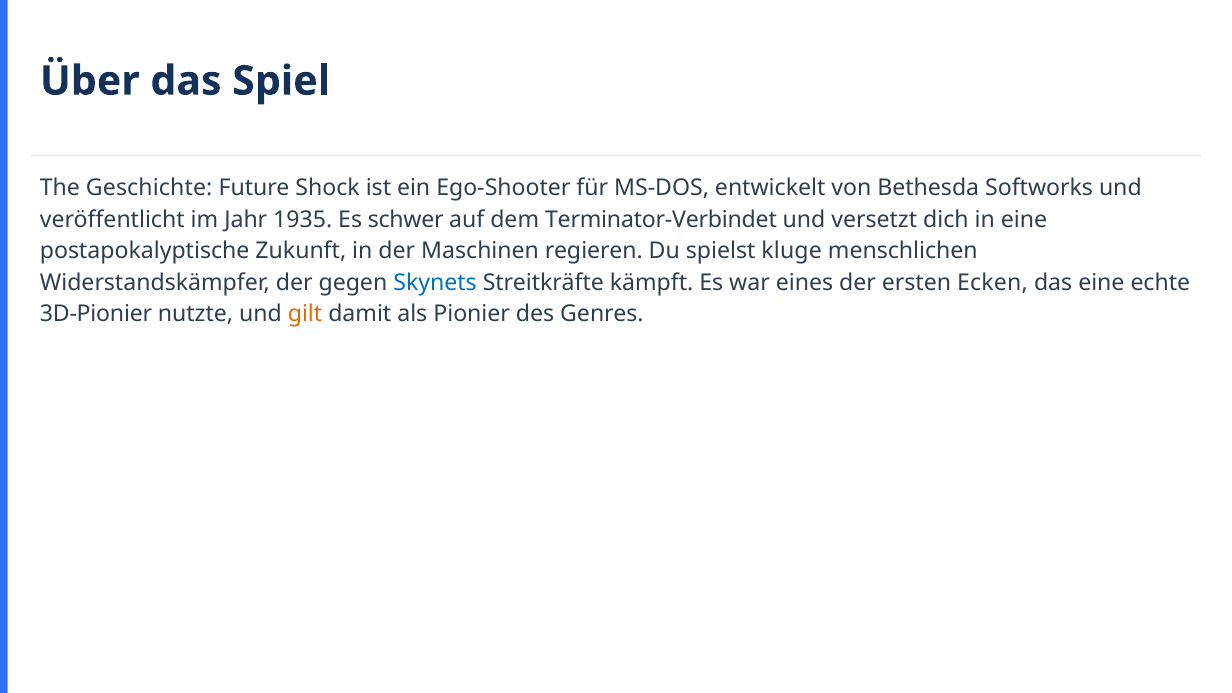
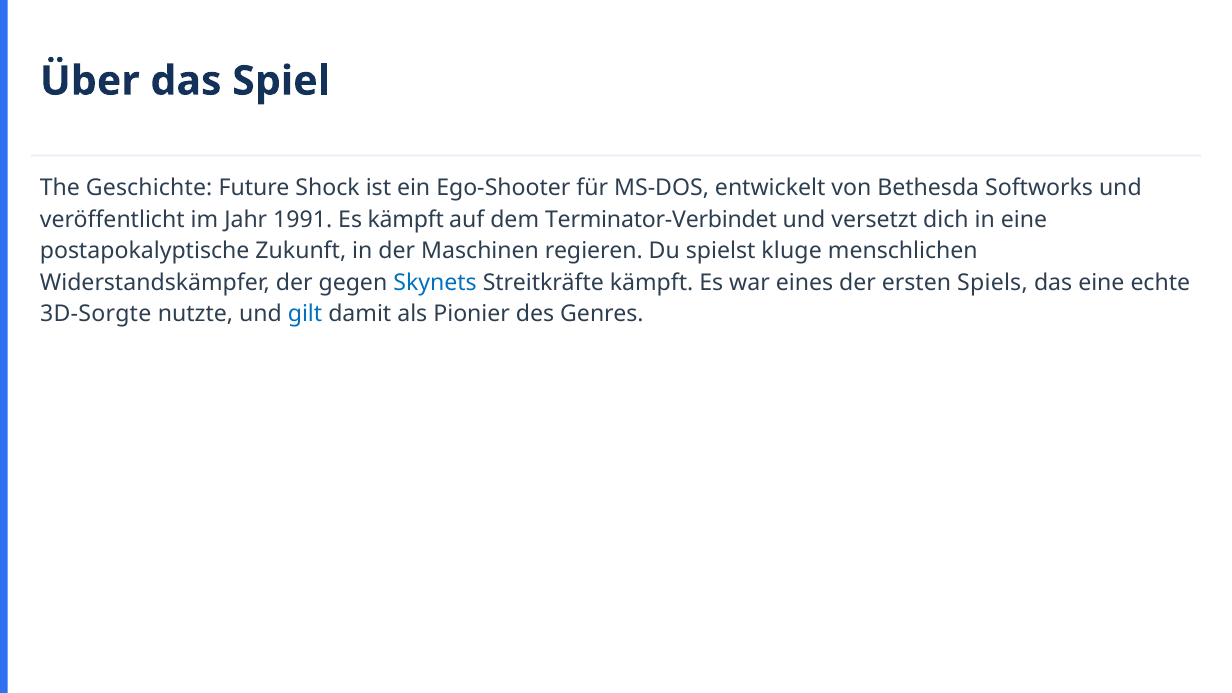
1935: 1935 -> 1991 (303, 220)
Es schwer: schwer -> kämpft (406, 220)
Ecken: Ecken -> Spiels (992, 283)
3D-Pionier: 3D-Pionier -> 3D-Sorgte (96, 314)
gilt colour: orange -> blue (305, 314)
